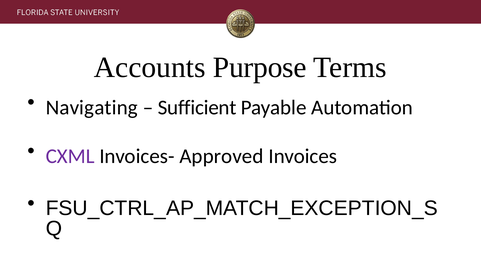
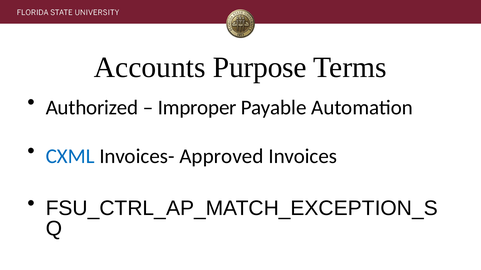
Navigating: Navigating -> Authorized (92, 108)
Sufficient: Sufficient -> Improper (197, 108)
CXML colour: purple -> blue (70, 157)
